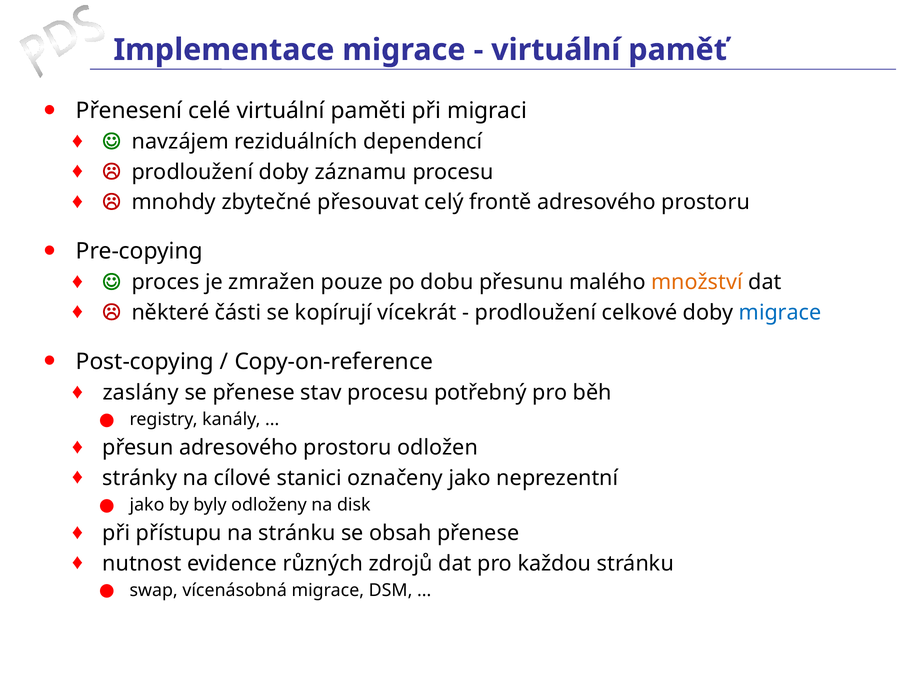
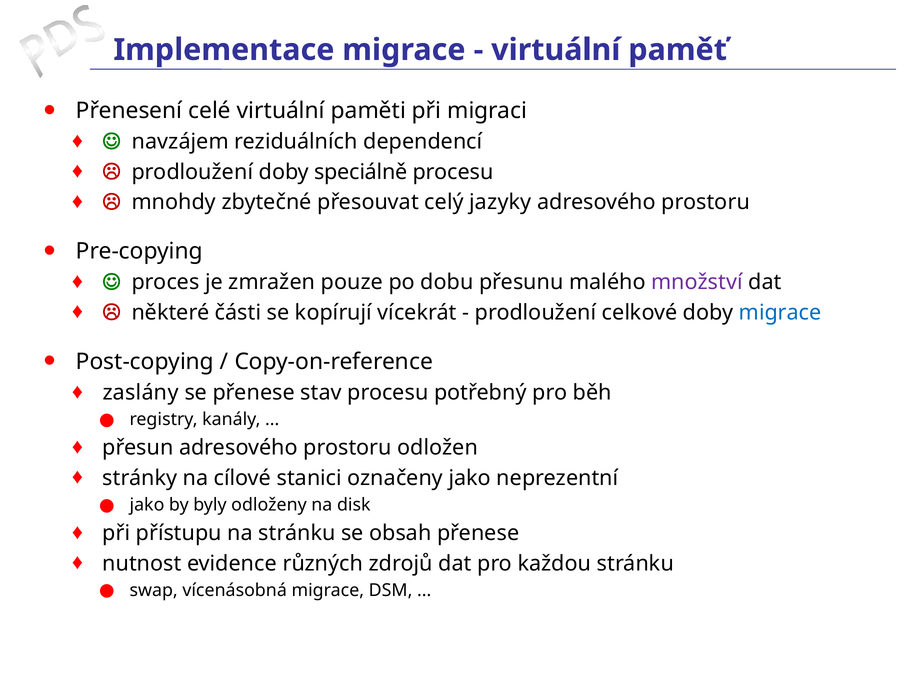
záznamu: záznamu -> speciálně (361, 172)
frontě: frontě -> jazyky (500, 202)
množství colour: orange -> purple (697, 282)
